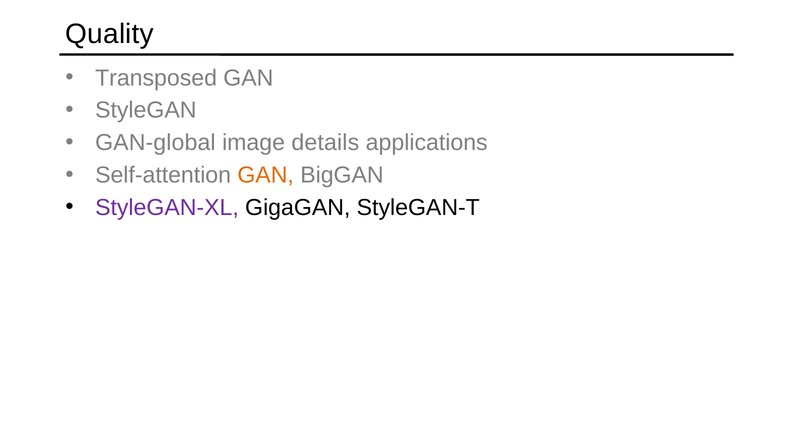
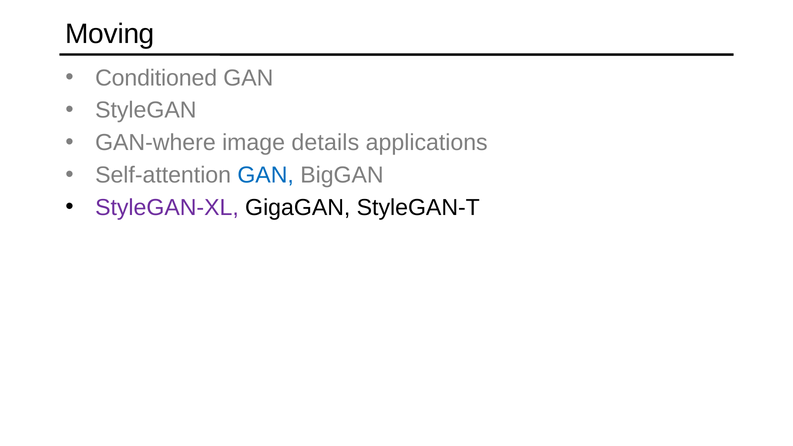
Quality: Quality -> Moving (110, 34)
Transposed: Transposed -> Conditioned (156, 78)
GAN-global: GAN-global -> GAN-where (155, 143)
GAN colour: orange -> blue (266, 175)
